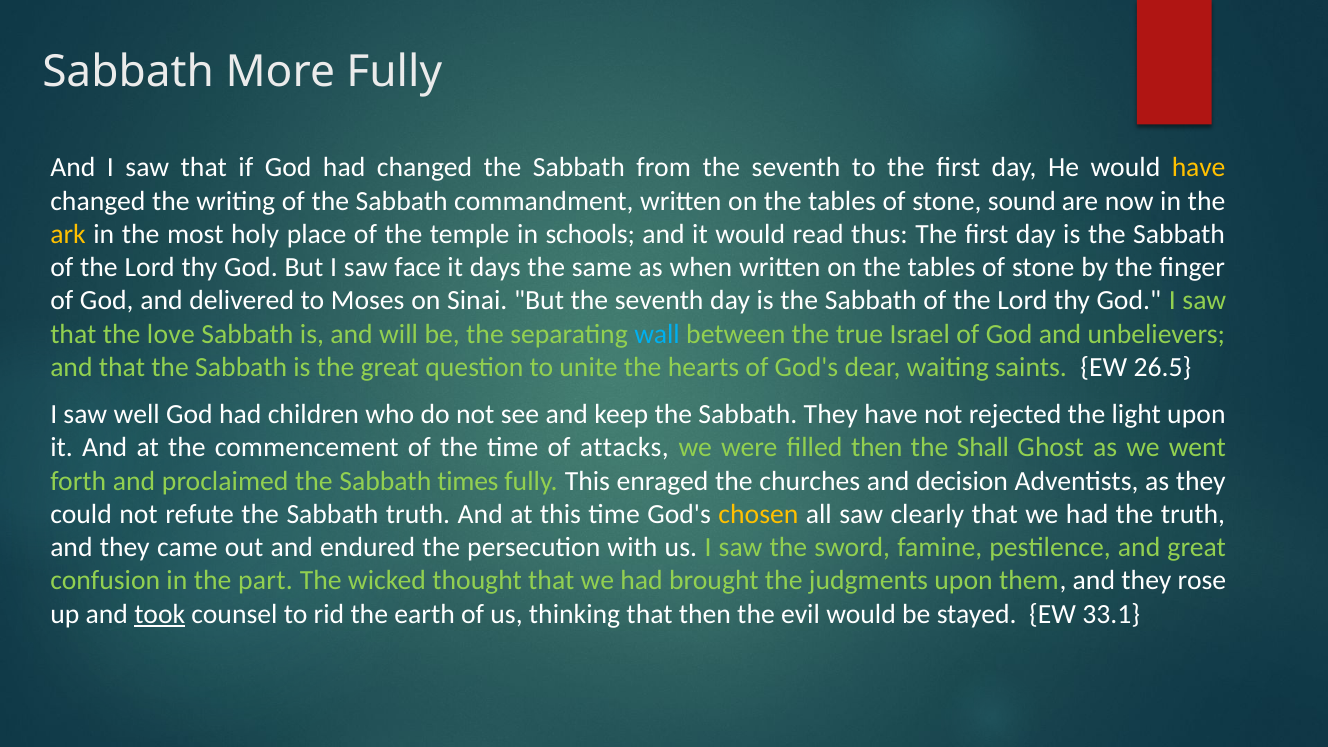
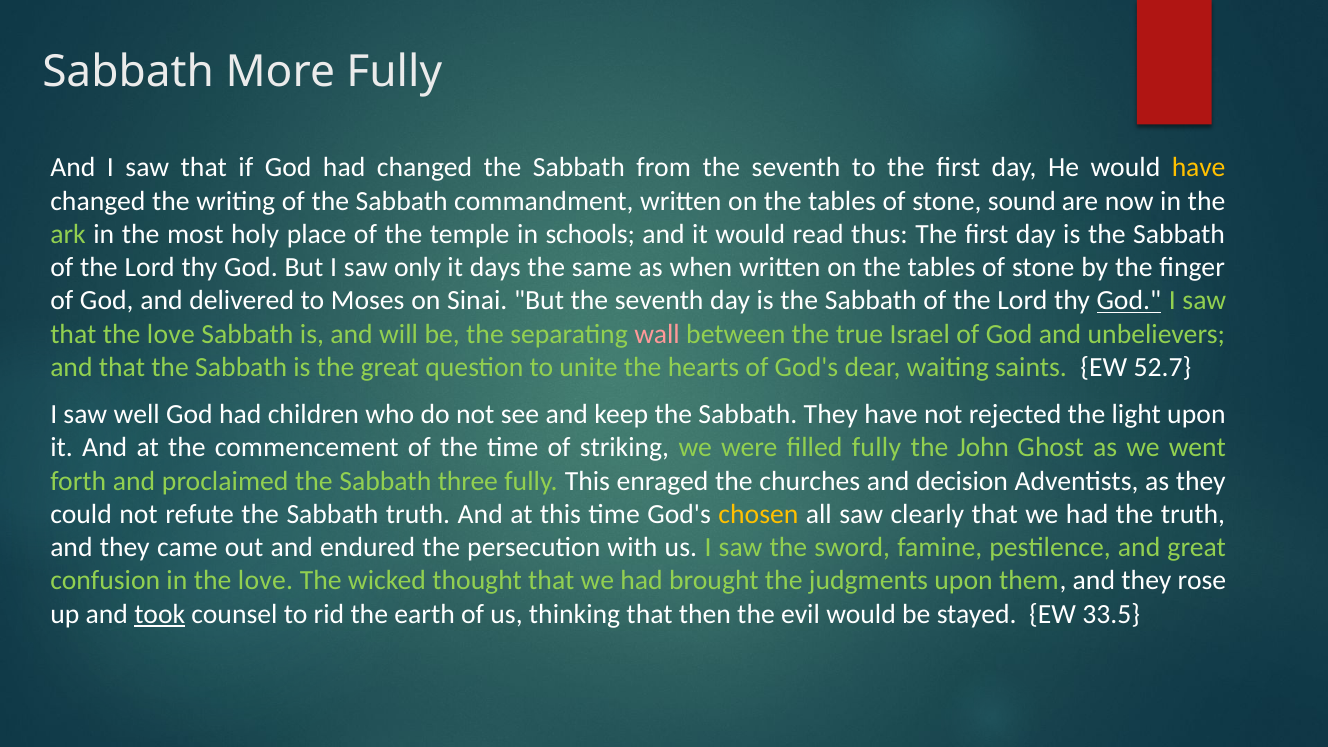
ark colour: yellow -> light green (68, 234)
face: face -> only (418, 268)
God underline: none -> present (1129, 301)
wall colour: light blue -> pink (657, 334)
26.5: 26.5 -> 52.7 (1162, 367)
attacks: attacks -> striking (624, 448)
filled then: then -> fully (876, 448)
Shall: Shall -> John (983, 448)
times: times -> three (468, 481)
in the part: part -> love (266, 581)
33.1: 33.1 -> 33.5 (1111, 614)
